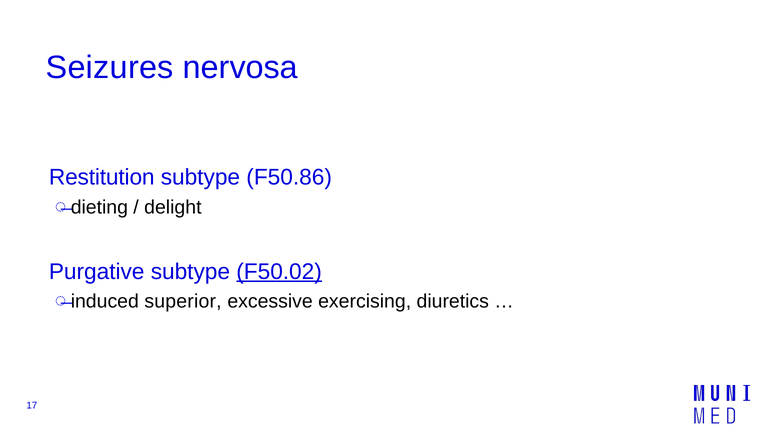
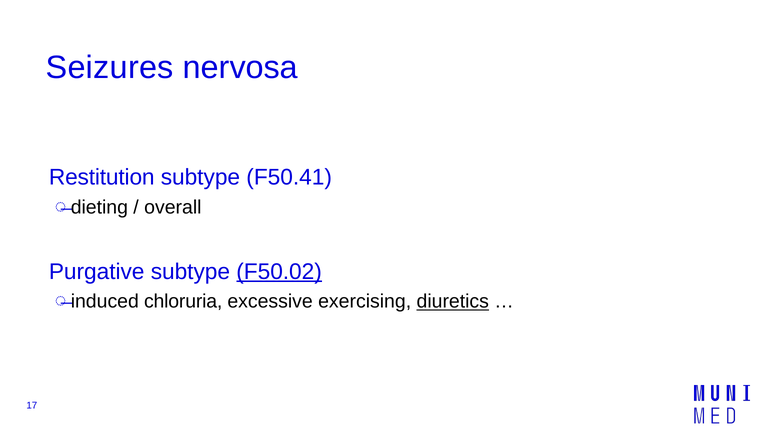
F50.86: F50.86 -> F50.41 (289, 178)
delight: delight -> overall (173, 208)
superior: superior -> chloruria (183, 302)
diuretics underline: none -> present (453, 302)
